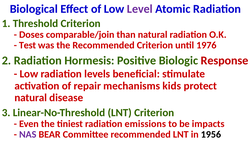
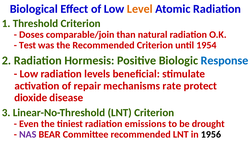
Level colour: purple -> orange (140, 9)
1976: 1976 -> 1954 (206, 45)
Response colour: red -> blue (225, 61)
kids: kids -> rate (172, 86)
natural: natural -> dioxide (31, 98)
impacts: impacts -> drought (208, 124)
